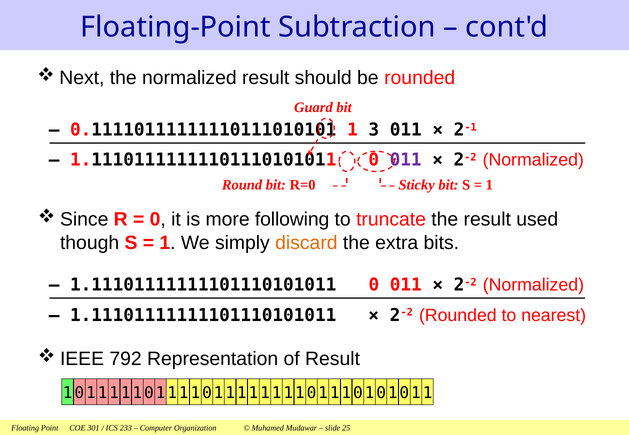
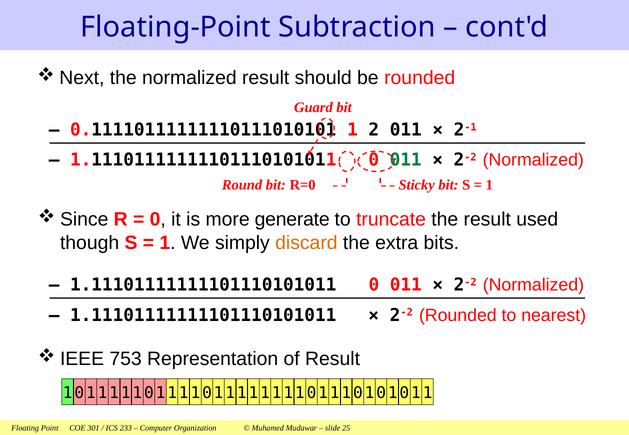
3: 3 -> 2 (374, 130)
011 colour: purple -> green (406, 160)
following: following -> generate (292, 220)
792: 792 -> 753 (126, 359)
